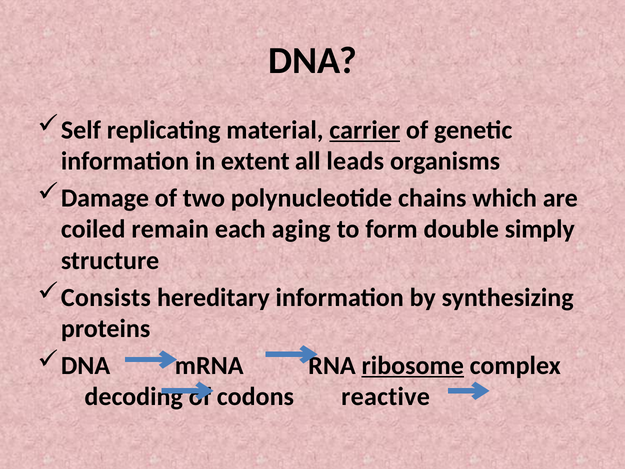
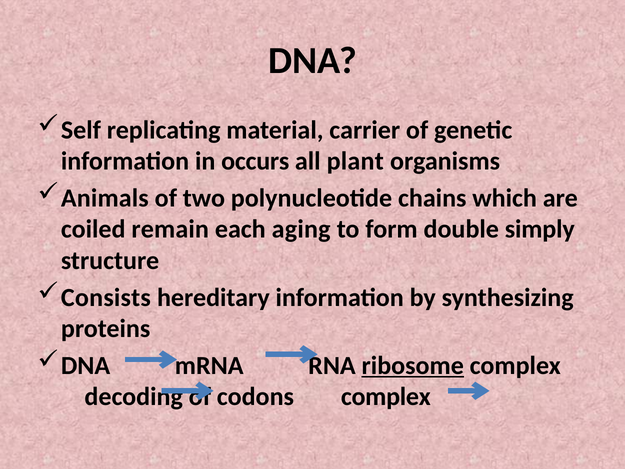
carrier underline: present -> none (365, 130)
extent: extent -> occurs (255, 161)
leads: leads -> plant (355, 161)
Damage: Damage -> Animals (105, 198)
codons reactive: reactive -> complex (386, 397)
